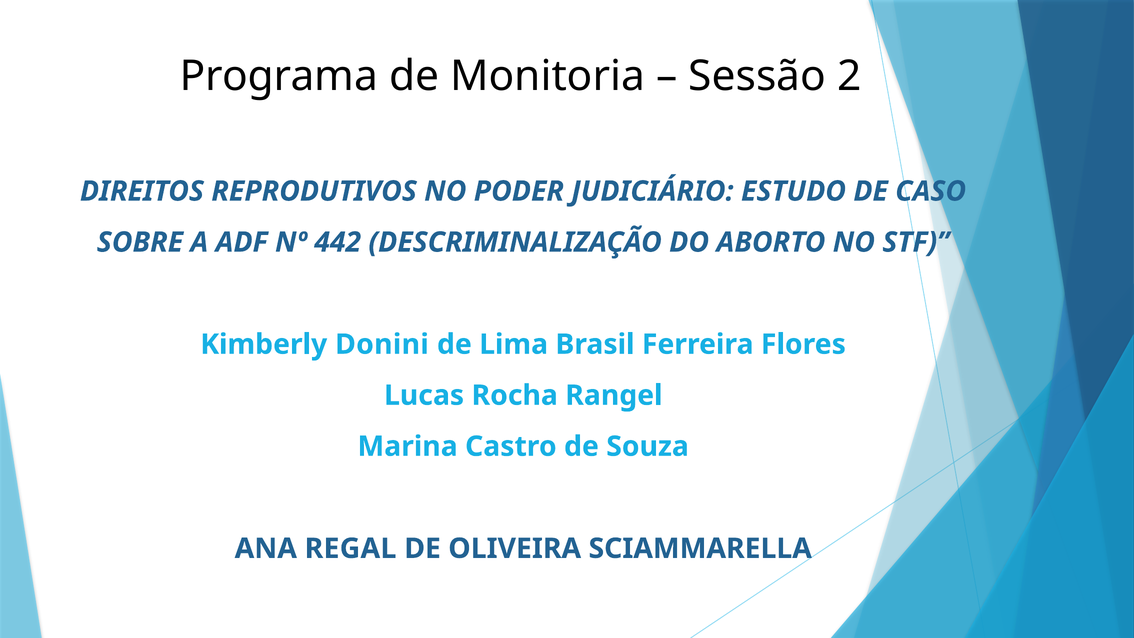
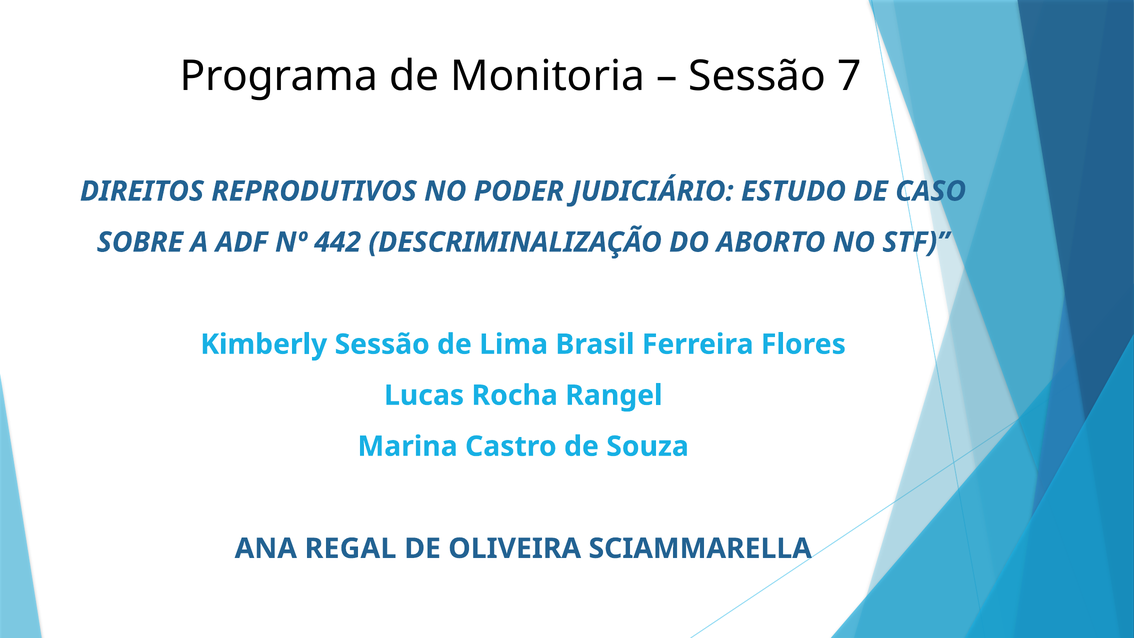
2: 2 -> 7 (849, 76)
Kimberly Donini: Donini -> Sessão (382, 344)
